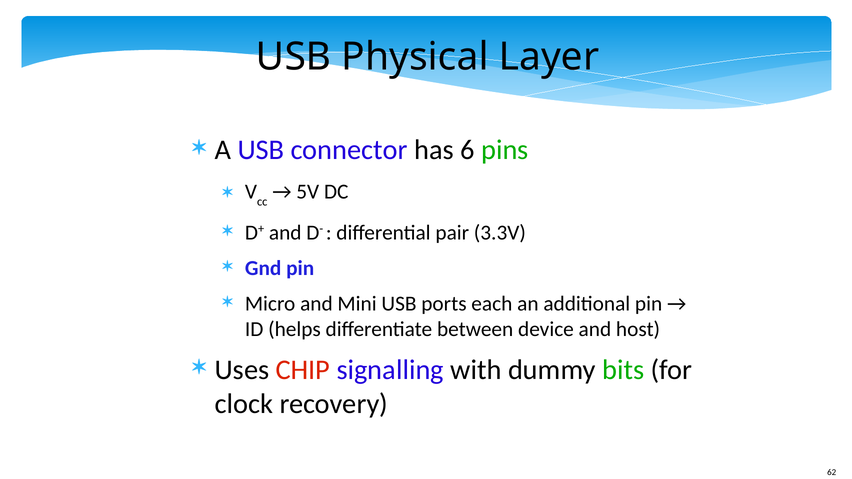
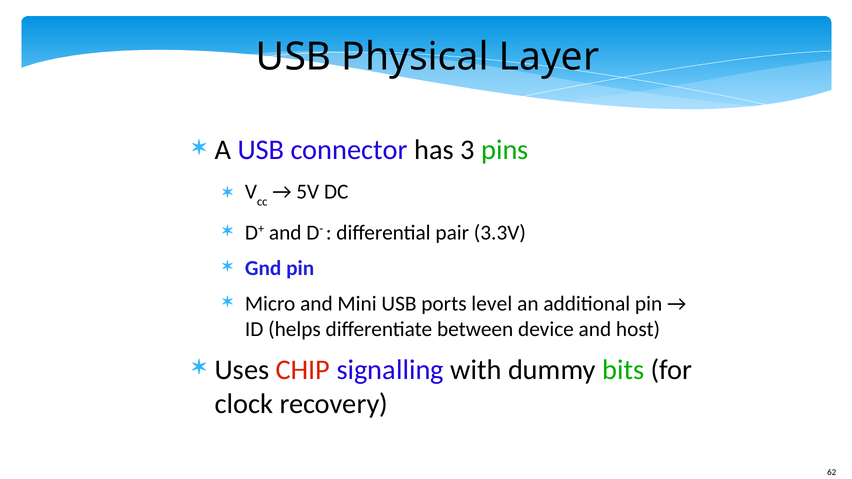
6: 6 -> 3 (467, 150)
each: each -> level (492, 304)
